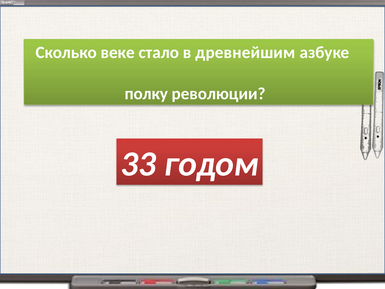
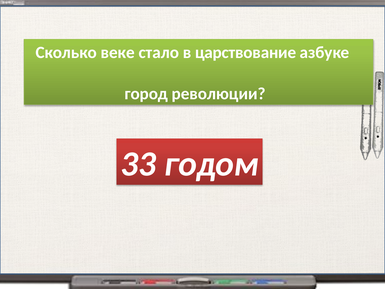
древнейшим: древнейшим -> царствование (246, 52)
полку: полку -> город (146, 94)
